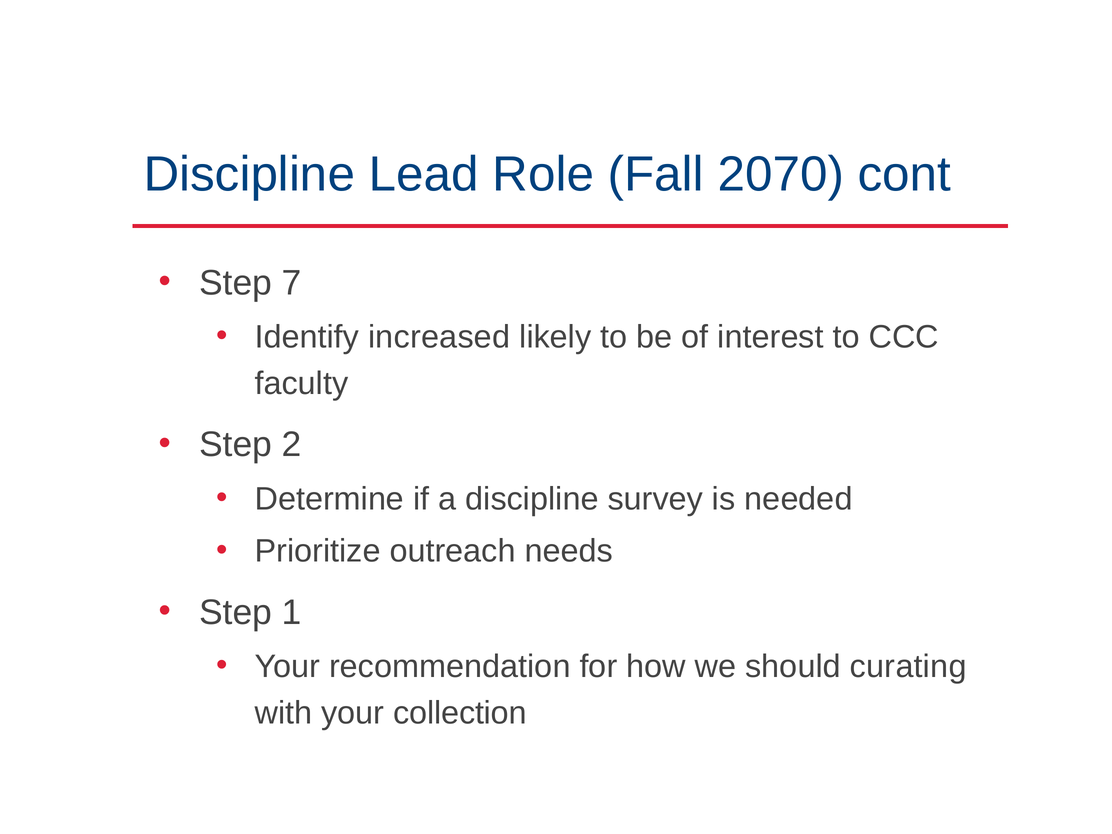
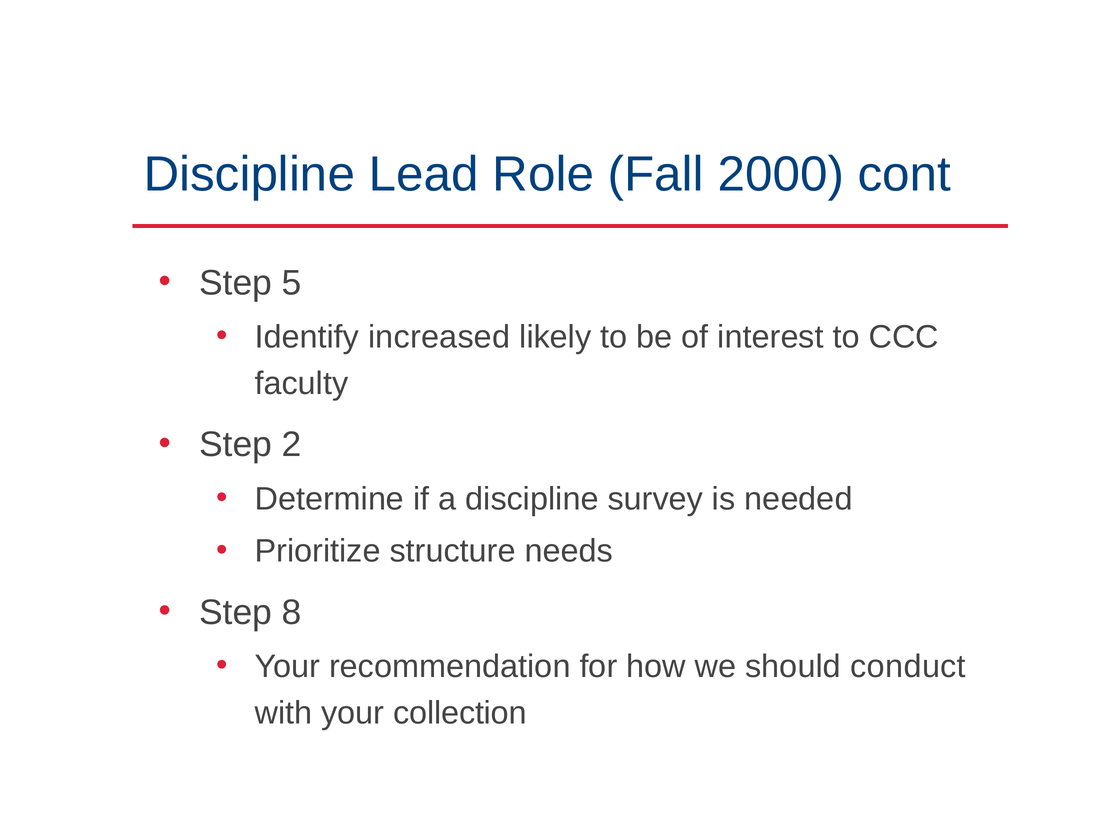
2070: 2070 -> 2000 (781, 175)
7: 7 -> 5 (292, 283)
outreach: outreach -> structure (453, 551)
1: 1 -> 8 (292, 612)
curating: curating -> conduct (908, 666)
